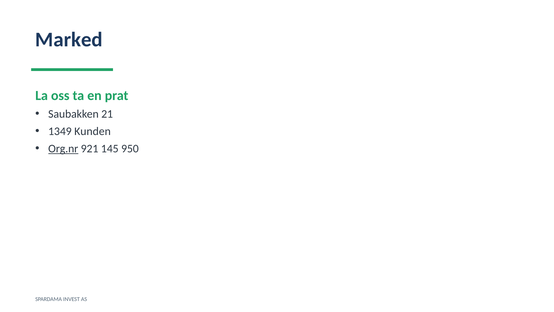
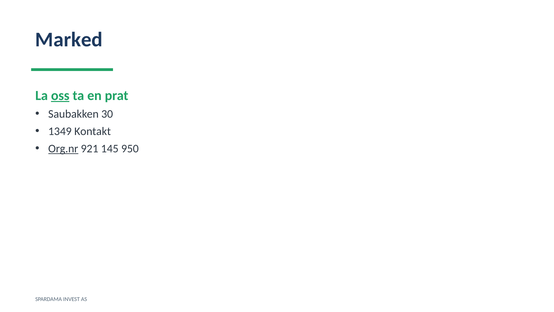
oss underline: none -> present (60, 95)
21: 21 -> 30 (107, 114)
Kunden: Kunden -> Kontakt (93, 131)
